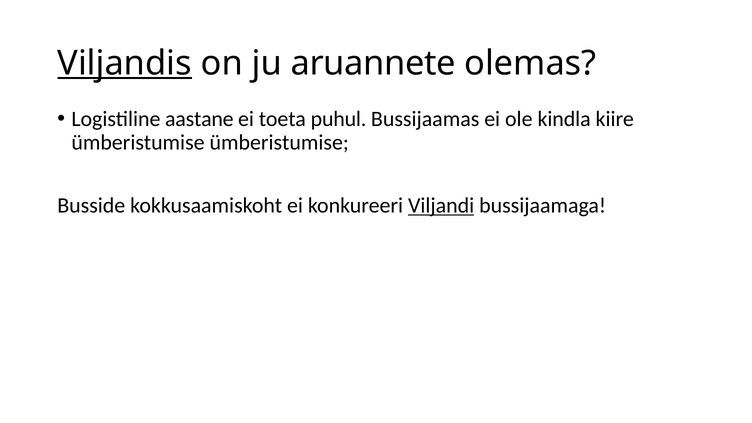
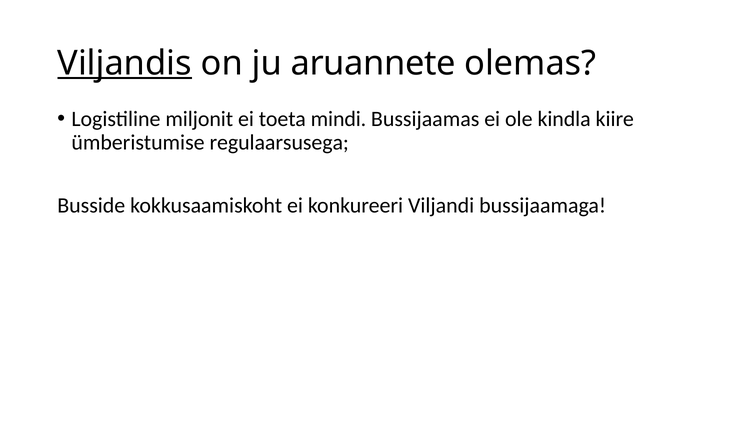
aastane: aastane -> miljonit (199, 119)
puhul: puhul -> mindi (338, 119)
ümberistumise ümberistumise: ümberistumise -> regulaarsusega (279, 143)
Viljandi underline: present -> none (441, 206)
